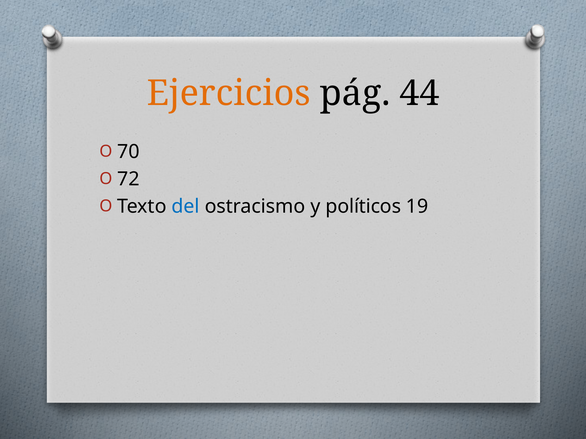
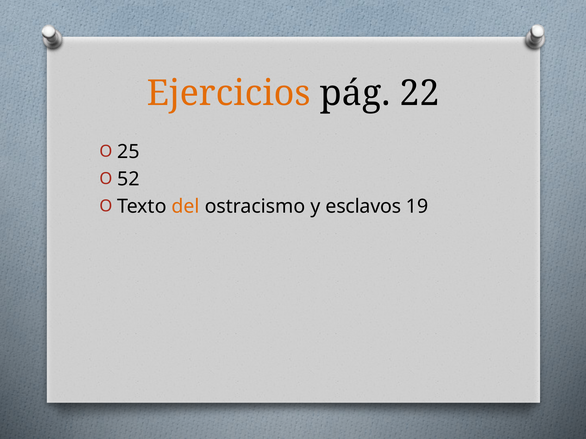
44: 44 -> 22 (420, 93)
70: 70 -> 25 (128, 152)
72: 72 -> 52 (128, 179)
del colour: blue -> orange (186, 207)
políticos: políticos -> esclavos (363, 207)
